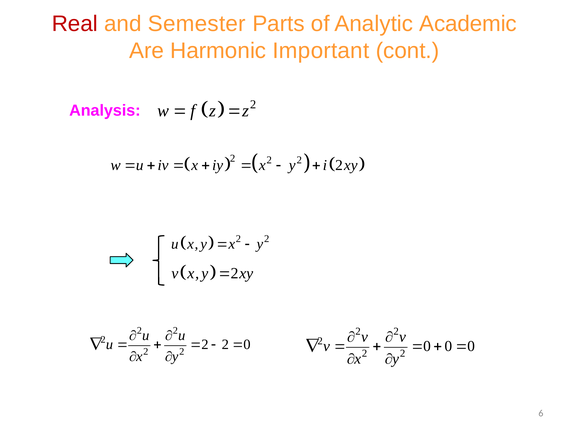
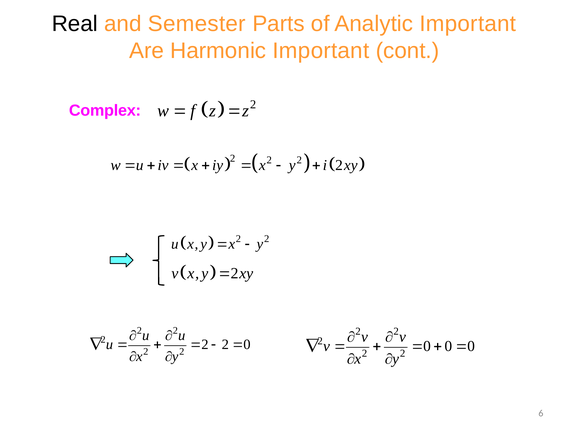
Real colour: red -> black (75, 24)
Analytic Academic: Academic -> Important (468, 24)
Analysis: Analysis -> Complex (105, 111)
